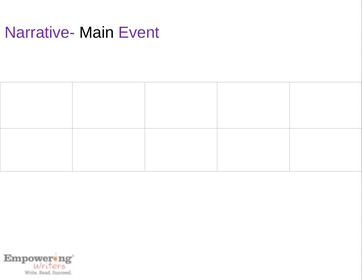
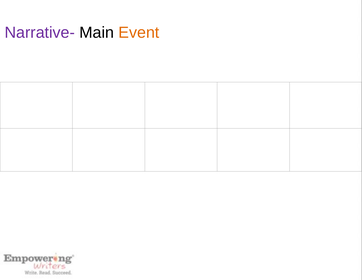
Event colour: purple -> orange (139, 33)
